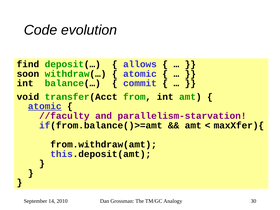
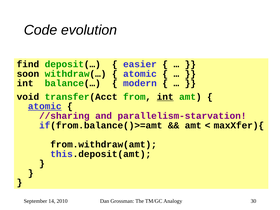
allows: allows -> easier (140, 64)
commit: commit -> modern (140, 83)
int underline: none -> present (165, 97)
//faculty: //faculty -> //sharing (64, 116)
